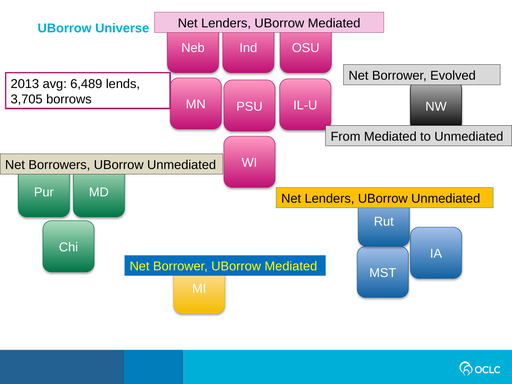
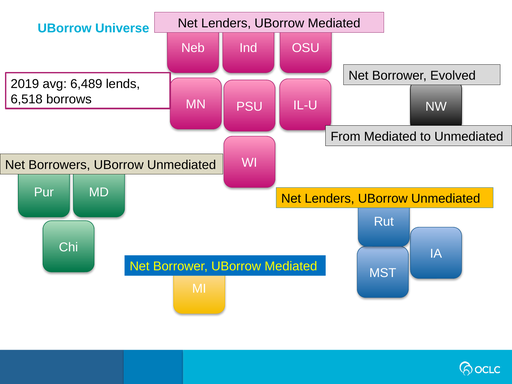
2013: 2013 -> 2019 (25, 84)
3,705: 3,705 -> 6,518 (27, 99)
